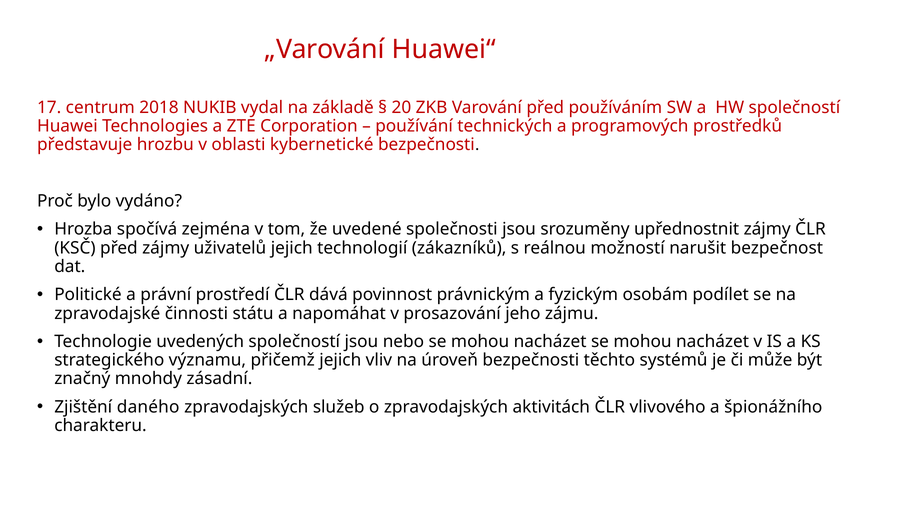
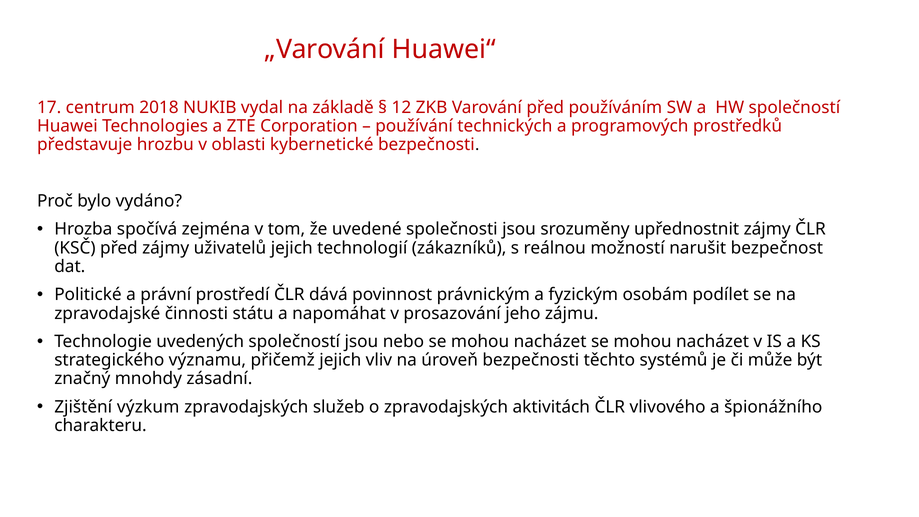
20: 20 -> 12 (401, 107)
daného: daného -> výzkum (148, 407)
